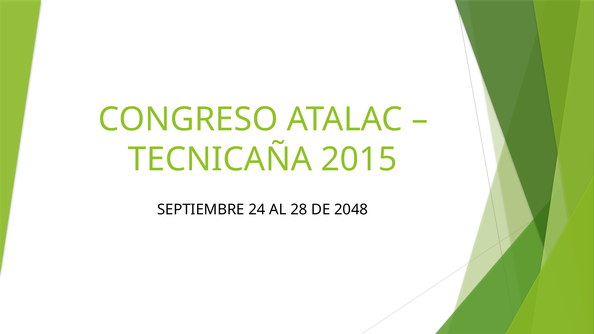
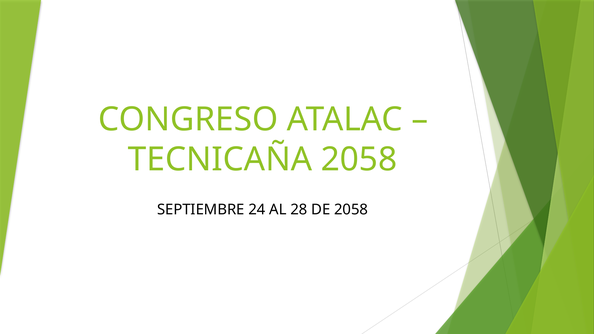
TECNICAÑA 2015: 2015 -> 2058 (359, 159)
DE 2048: 2048 -> 2058 (351, 210)
